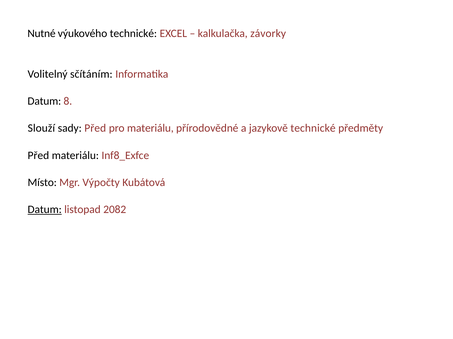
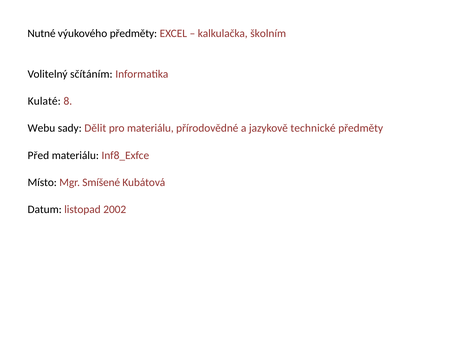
výukového technické: technické -> předměty (133, 33)
závorky: závorky -> školním (268, 33)
Datum: Datum -> Kulaté (44, 101)
Slouží: Slouží -> Webu (41, 129)
sady Před: Před -> Dělit (95, 129)
Výpočty: Výpočty -> Smíšené (101, 183)
Datum underline: present -> none (45, 210)
2082: 2082 -> 2002 (115, 210)
